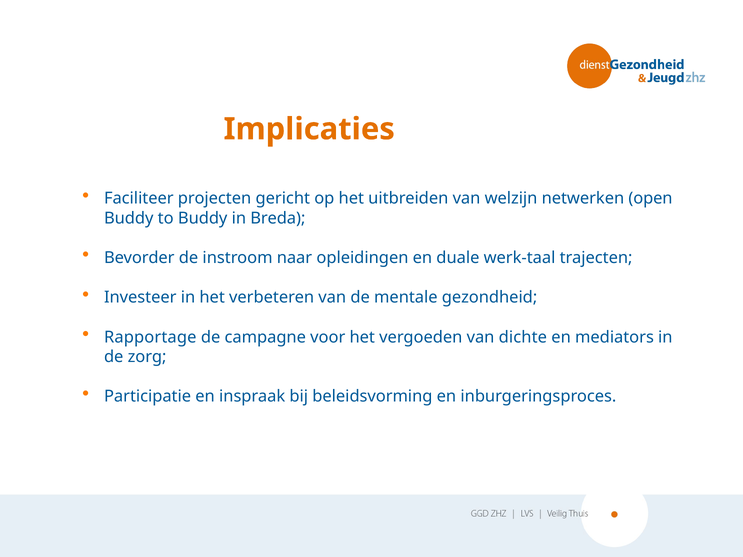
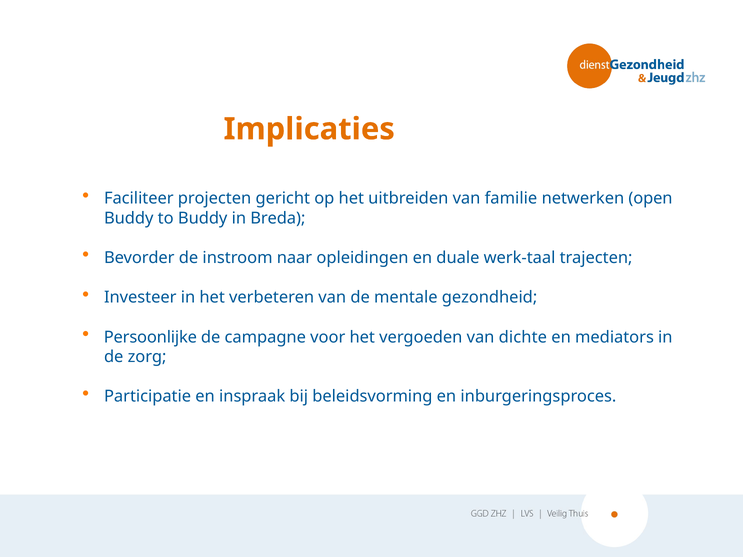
welzijn: welzijn -> familie (511, 199)
Rapportage: Rapportage -> Persoonlijke (150, 337)
